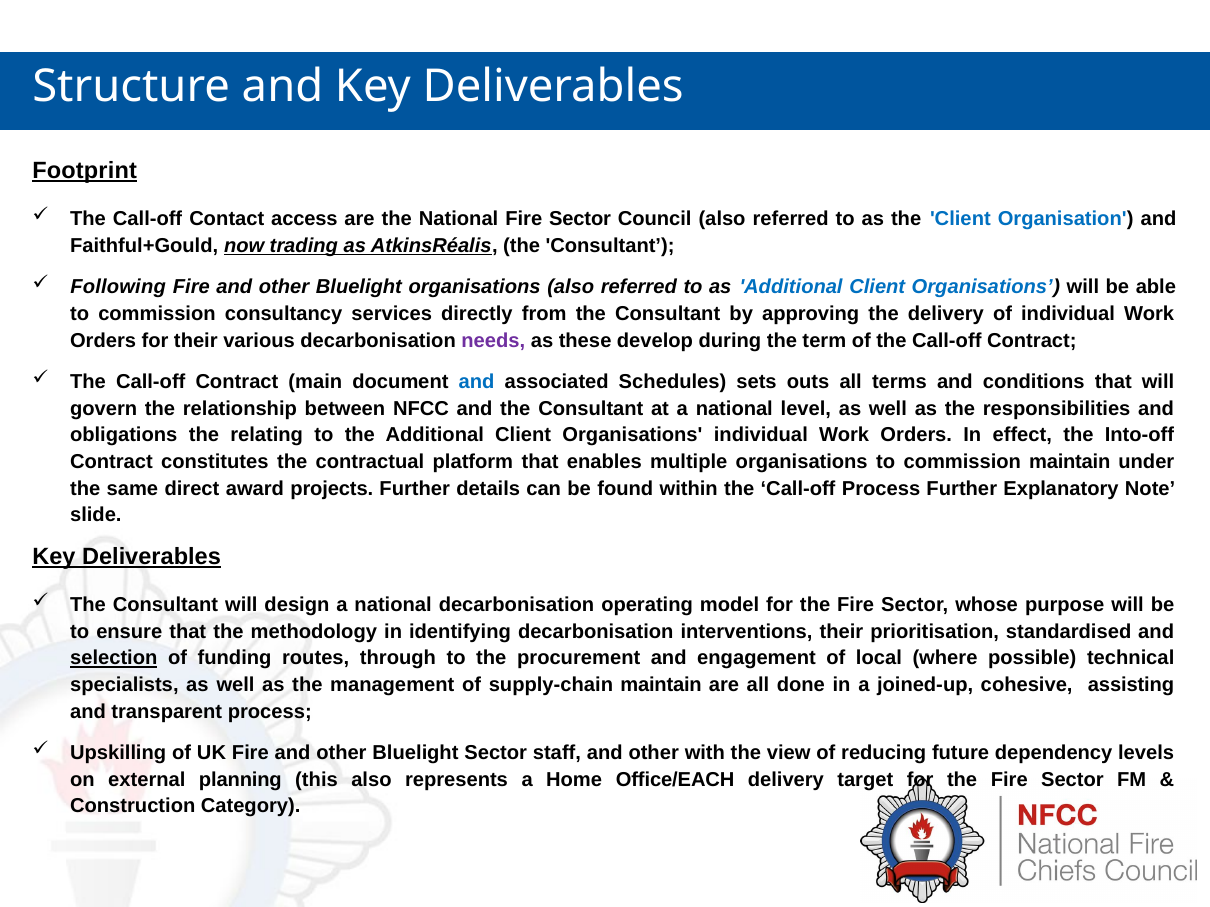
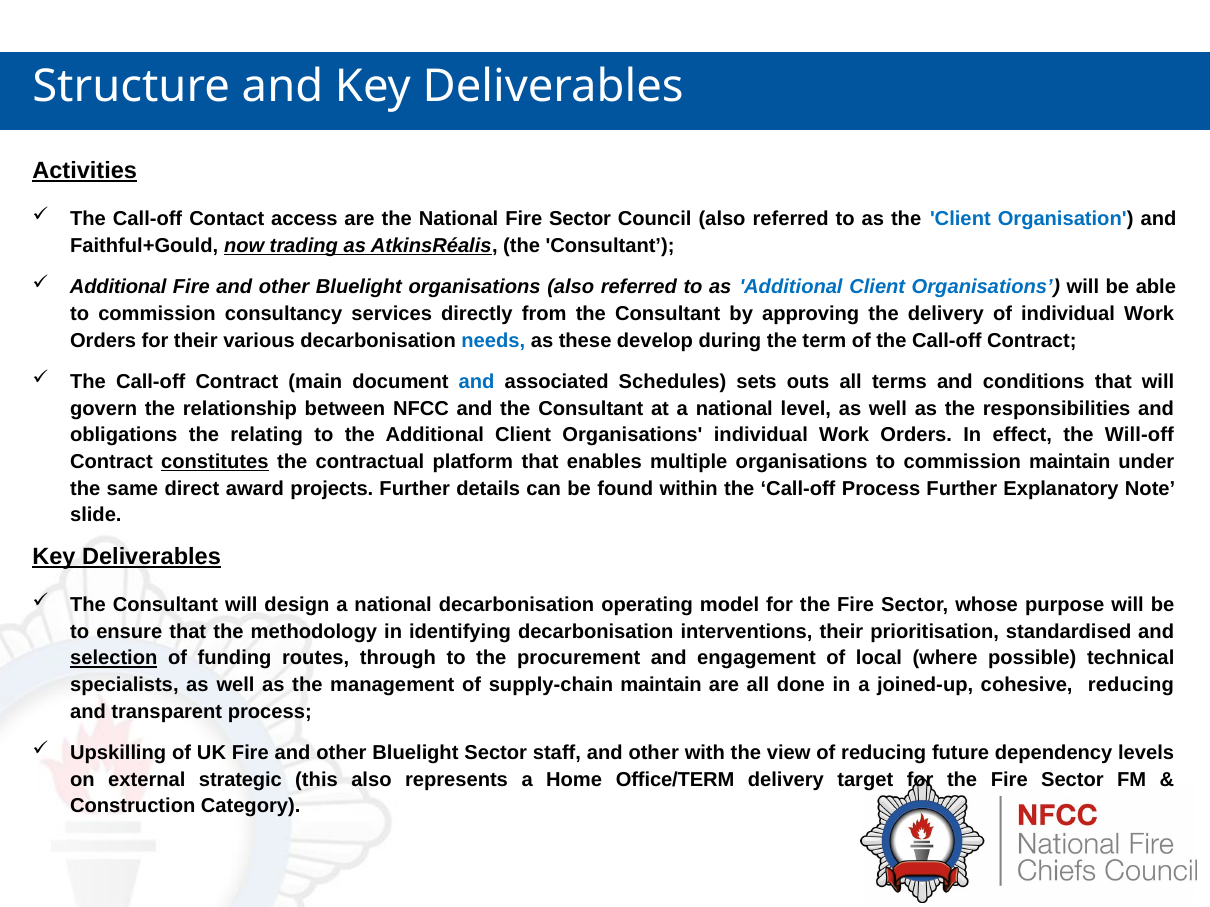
Footprint: Footprint -> Activities (85, 171)
Following: Following -> Additional (118, 287)
needs colour: purple -> blue (493, 341)
Into-off: Into-off -> Will-off (1139, 436)
constitutes underline: none -> present (215, 462)
cohesive assisting: assisting -> reducing (1131, 685)
planning: planning -> strategic (240, 780)
Office/EACH: Office/EACH -> Office/TERM (675, 780)
